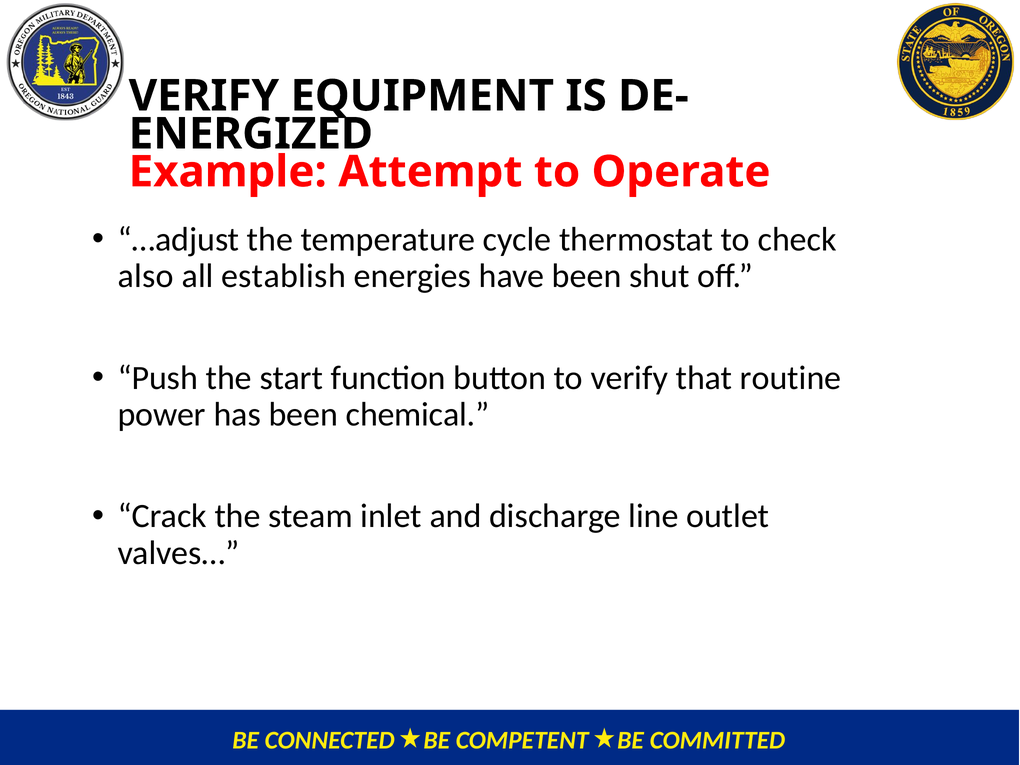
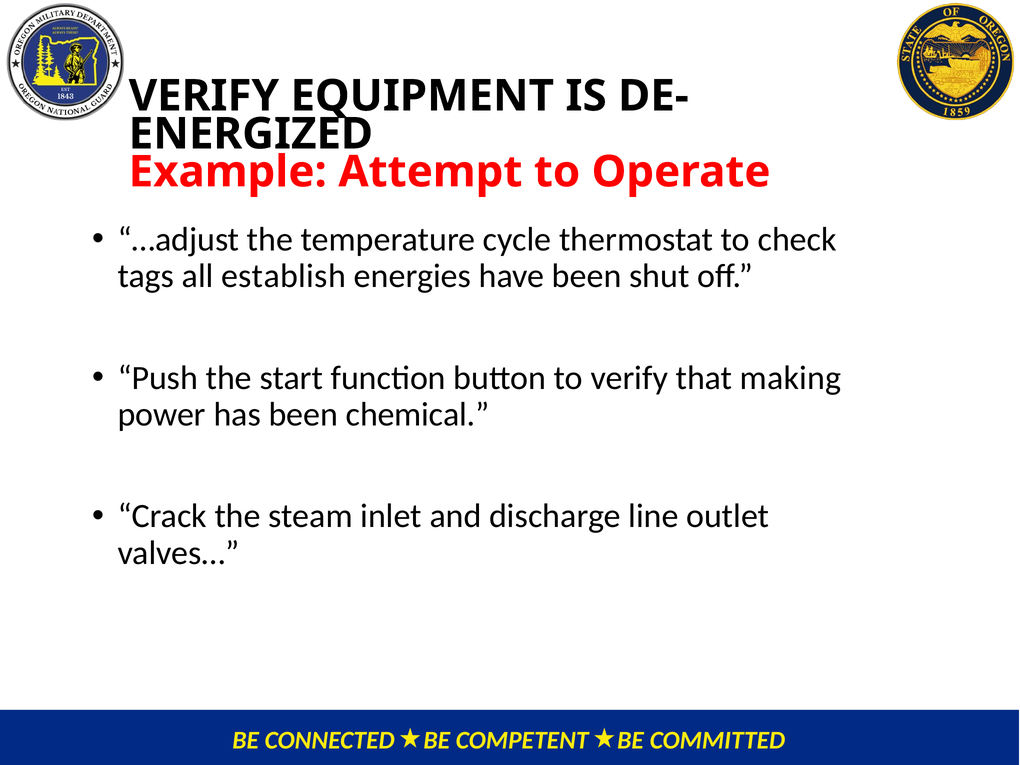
also: also -> tags (146, 276)
routine: routine -> making (790, 378)
